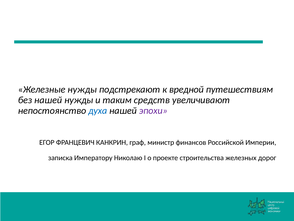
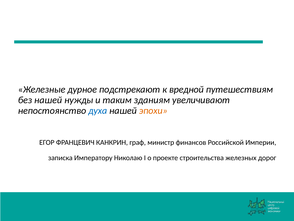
Железные нужды: нужды -> дурное (82, 89)
средств: средств -> зданиям (152, 100)
эпохи colour: purple -> orange (153, 110)
